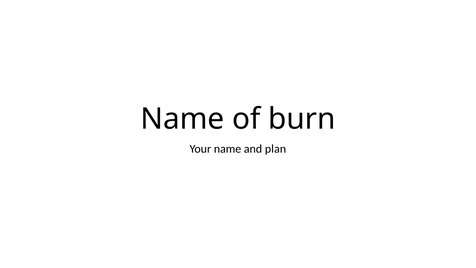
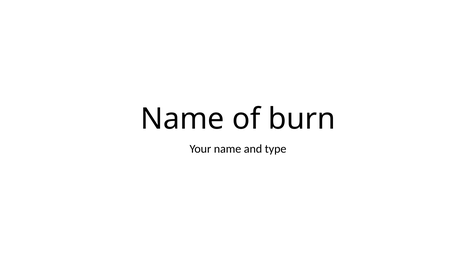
plan: plan -> type (276, 149)
